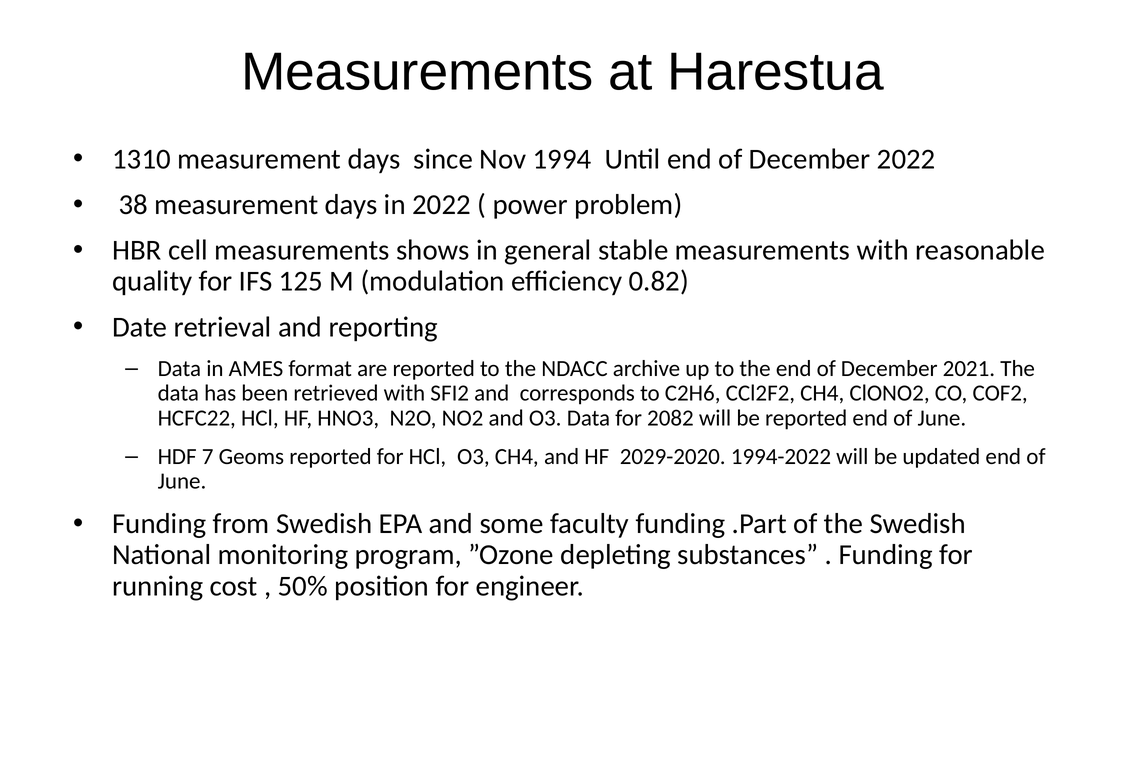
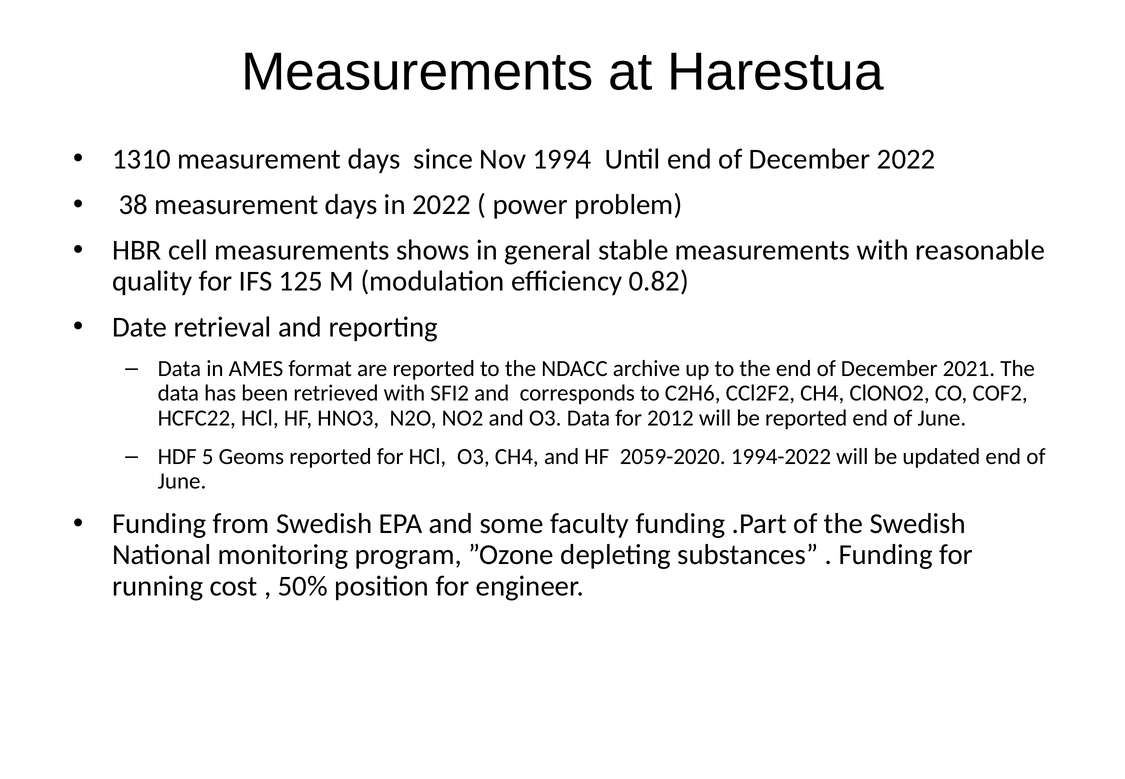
2082: 2082 -> 2012 (670, 418)
7: 7 -> 5 (208, 456)
2029-2020: 2029-2020 -> 2059-2020 (673, 456)
